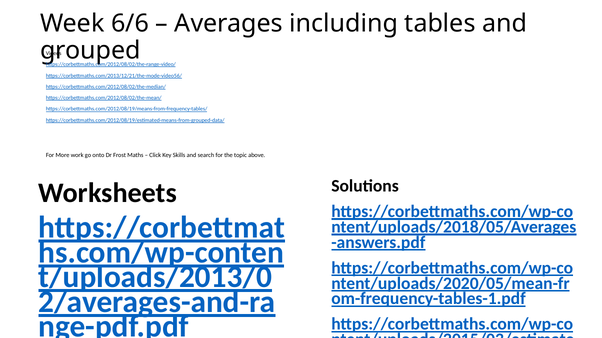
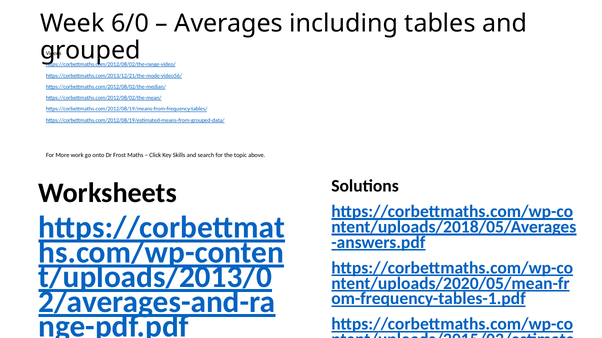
6/6: 6/6 -> 6/0 (130, 23)
